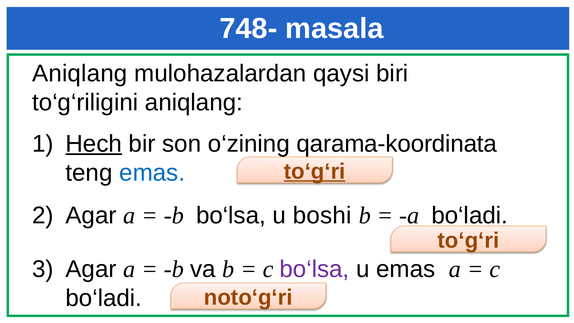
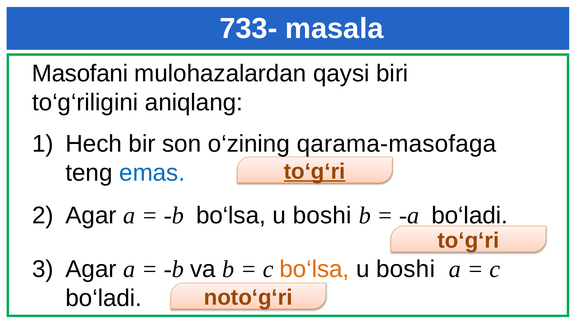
748-: 748- -> 733- (248, 28)
Aniqlang: Aniqlang -> Masofani (80, 73)
Hech underline: present -> none (94, 144)
qarama-koordinata: qarama-koordinata -> qarama-masofaga (397, 144)
bo‘lsa colour: purple -> orange (314, 269)
emas: emas -> boshi (406, 269)
